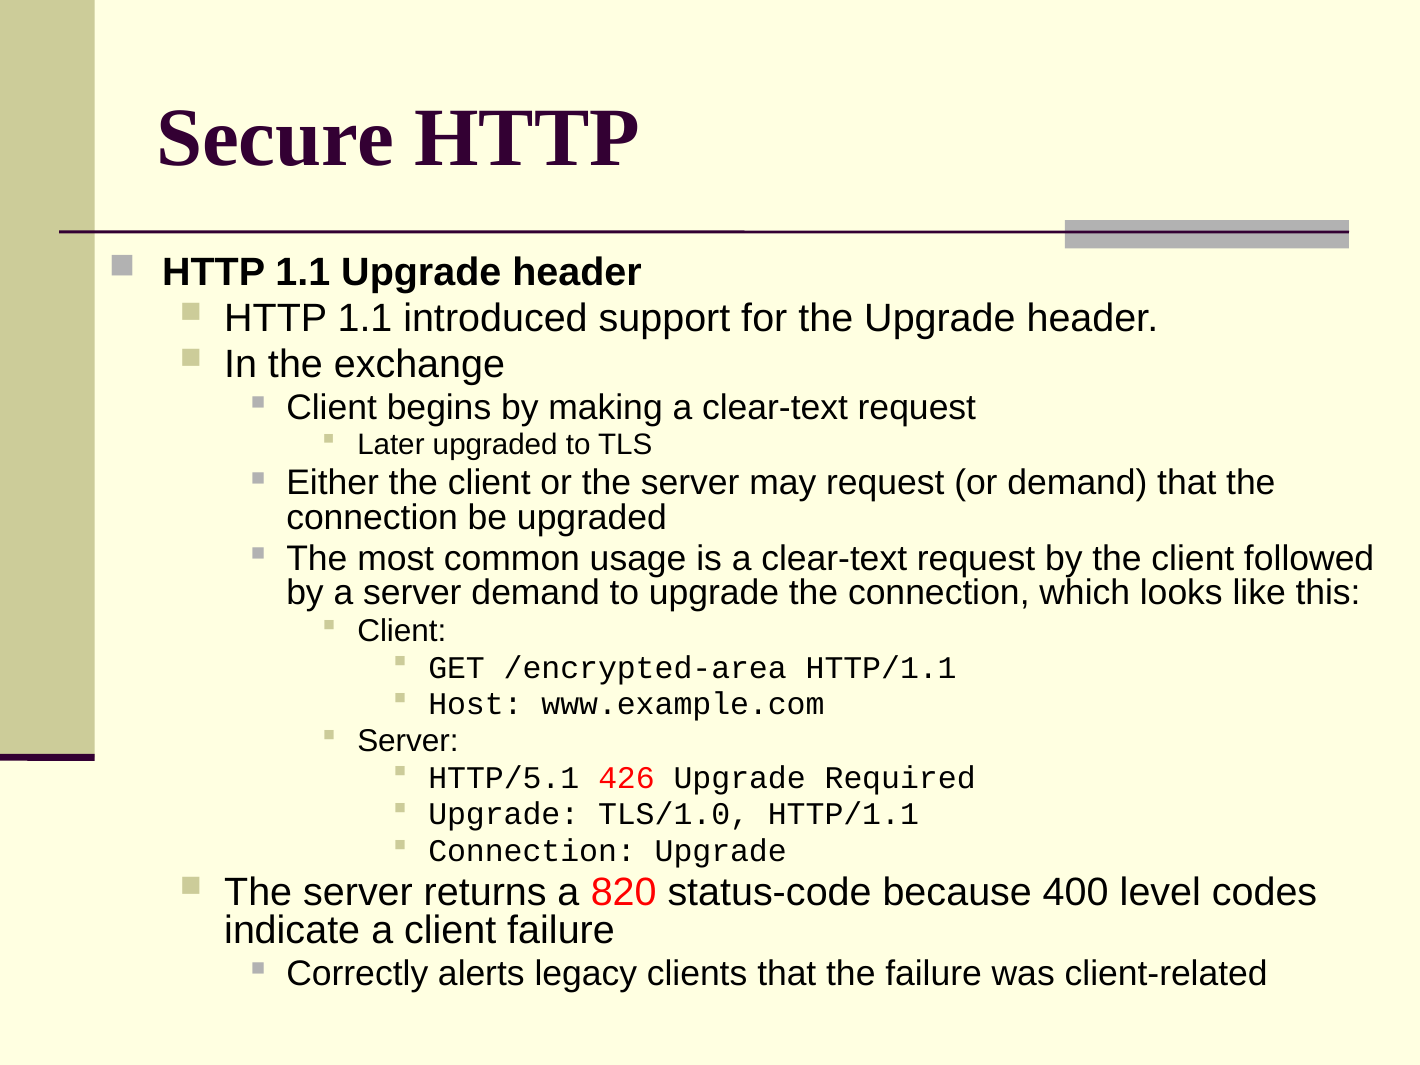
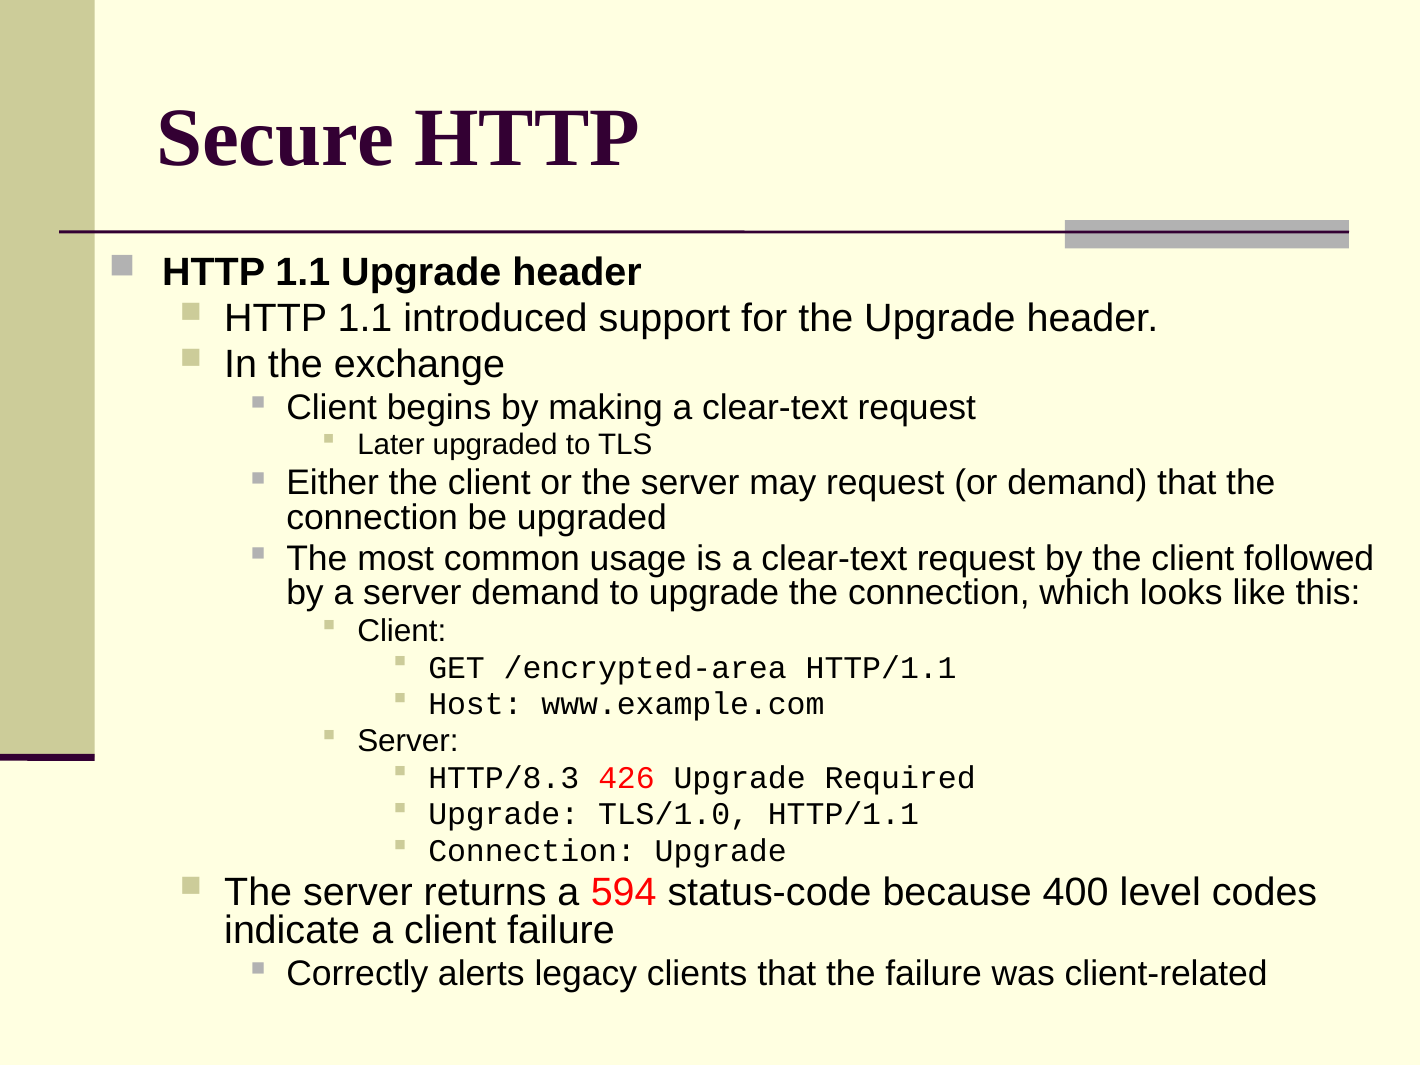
HTTP/5.1: HTTP/5.1 -> HTTP/8.3 (504, 778)
820: 820 -> 594 (624, 893)
